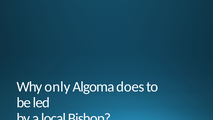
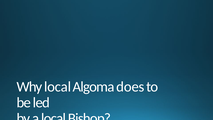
Why only: only -> local (58, 87)
